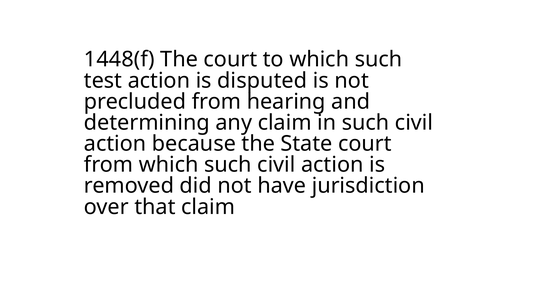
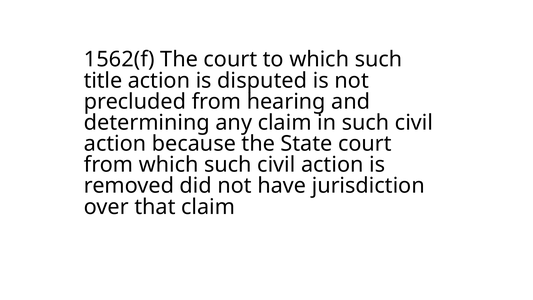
1448(f: 1448(f -> 1562(f (119, 59)
test: test -> title (103, 80)
